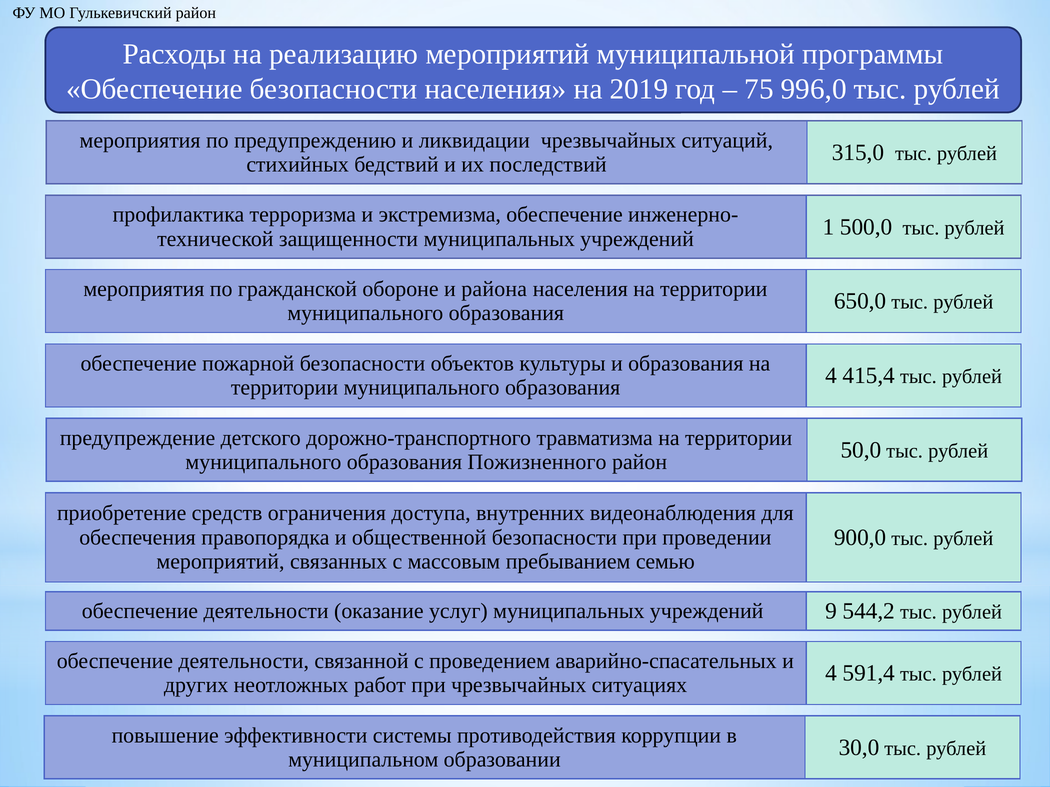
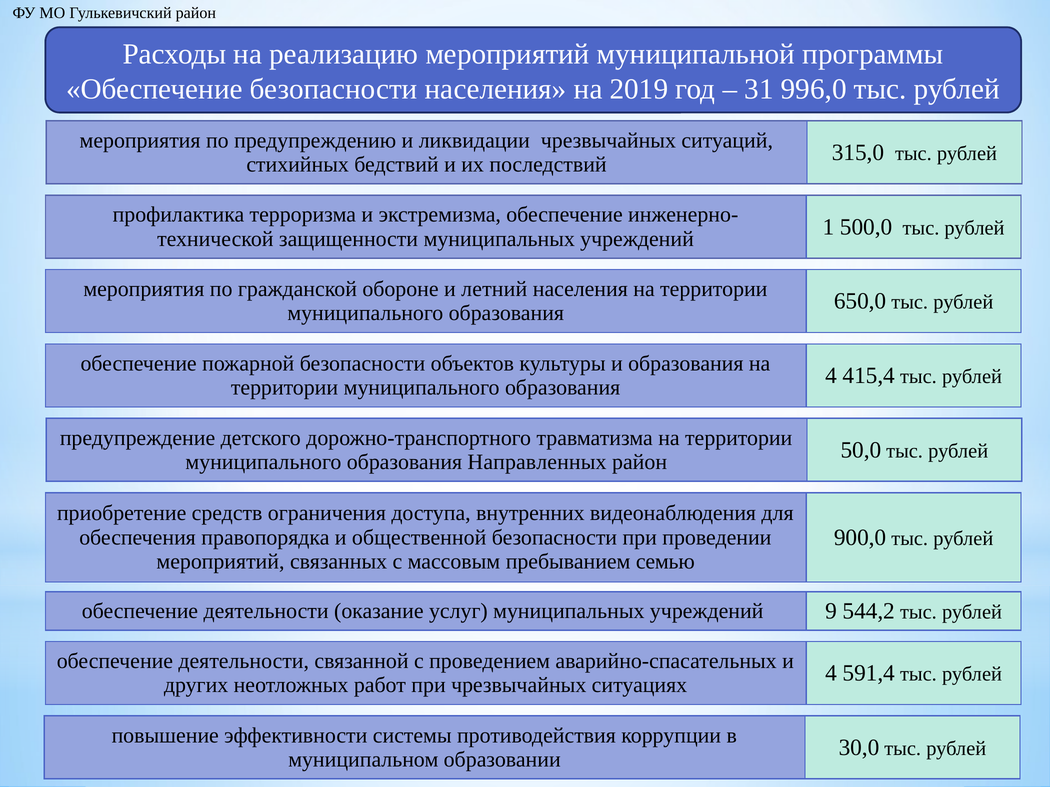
75: 75 -> 31 (759, 89)
района: района -> летний (494, 289)
Пожизненного: Пожизненного -> Направленных (537, 462)
